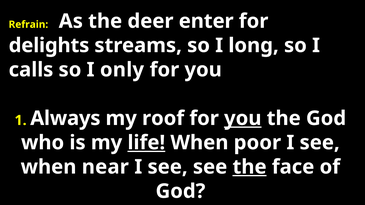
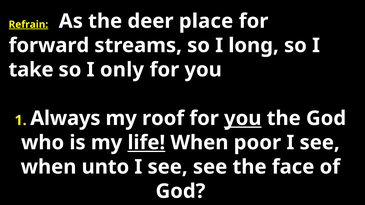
Refrain underline: none -> present (28, 25)
enter: enter -> place (206, 21)
delights: delights -> forward (49, 46)
calls: calls -> take (31, 70)
near: near -> unto (105, 167)
the underline: present -> none (250, 167)
